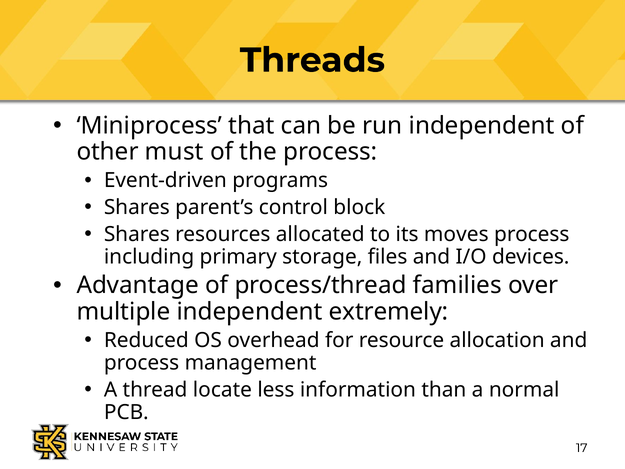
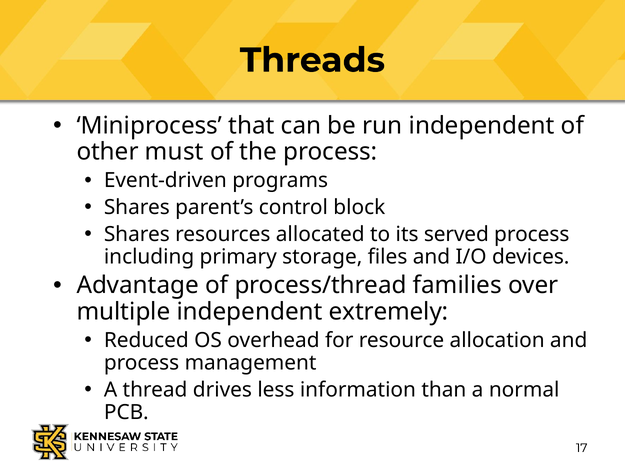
moves: moves -> served (456, 234)
locate: locate -> drives (222, 390)
